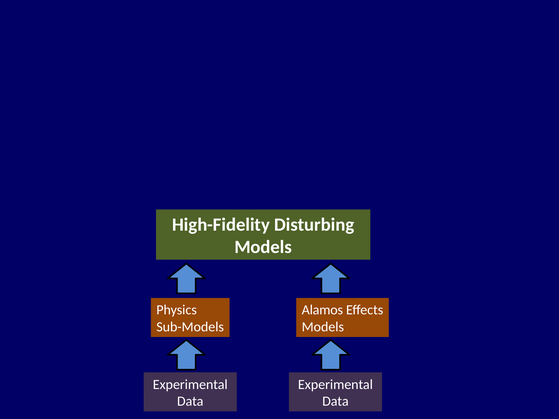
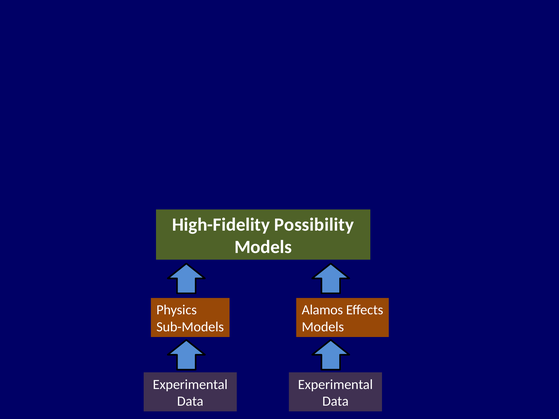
Disturbing: Disturbing -> Possibility (314, 225)
